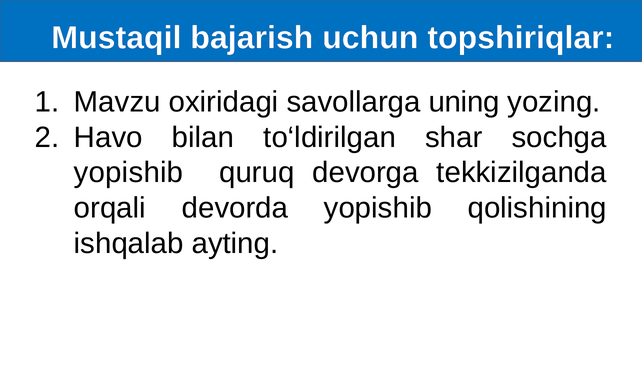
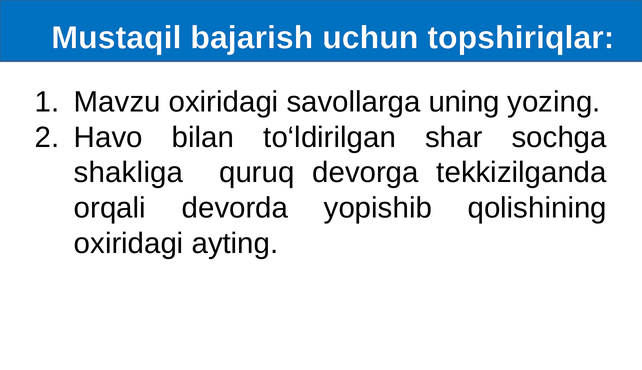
yopishib: yopishib -> shakliga (129, 173)
ishqalab: ishqalab -> oxiridagi (129, 243)
